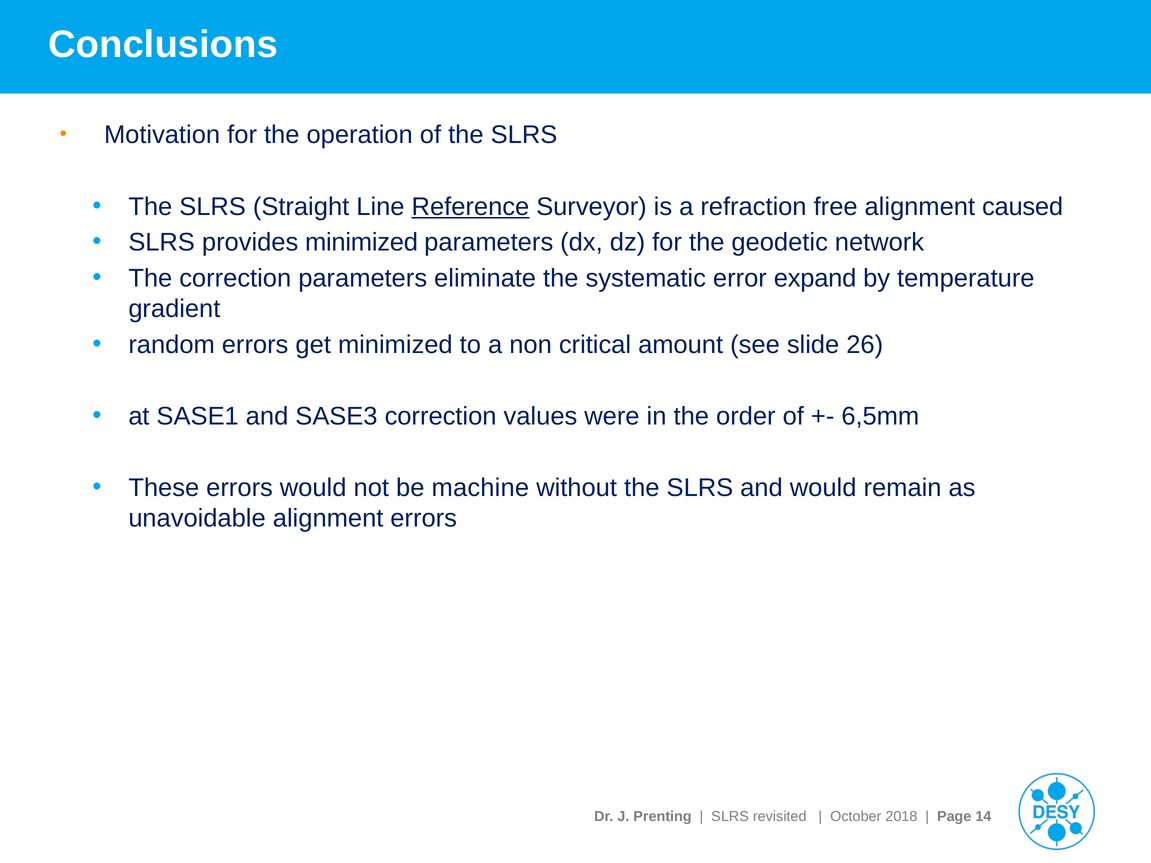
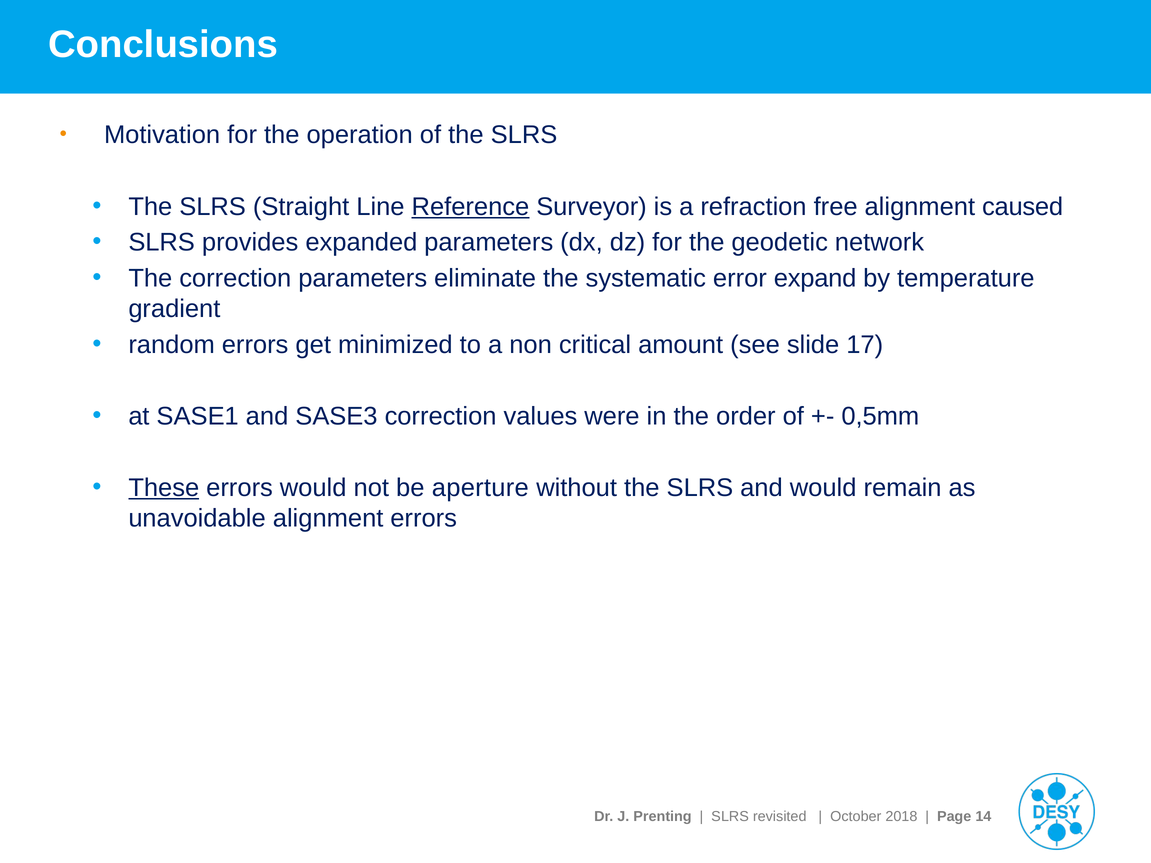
provides minimized: minimized -> expanded (361, 242)
26: 26 -> 17 (865, 345)
6,5mm: 6,5mm -> 0,5mm (880, 416)
These underline: none -> present (164, 488)
machine: machine -> aperture (480, 488)
